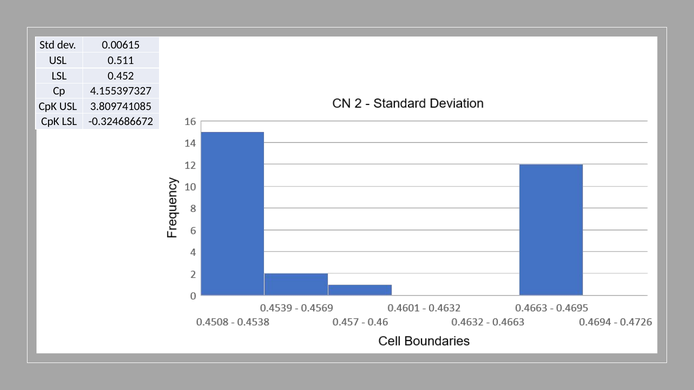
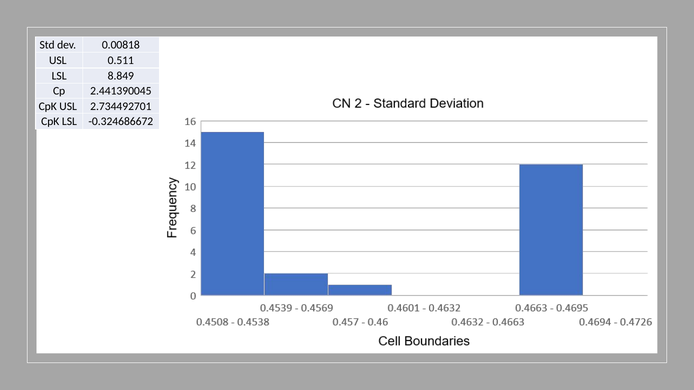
0.00615: 0.00615 -> 0.00818 (121, 45)
0.452: 0.452 -> 8.849 (121, 76)
4.155397327: 4.155397327 -> 2.441390045 (121, 91)
3.809741085: 3.809741085 -> 2.734492701 (121, 106)
